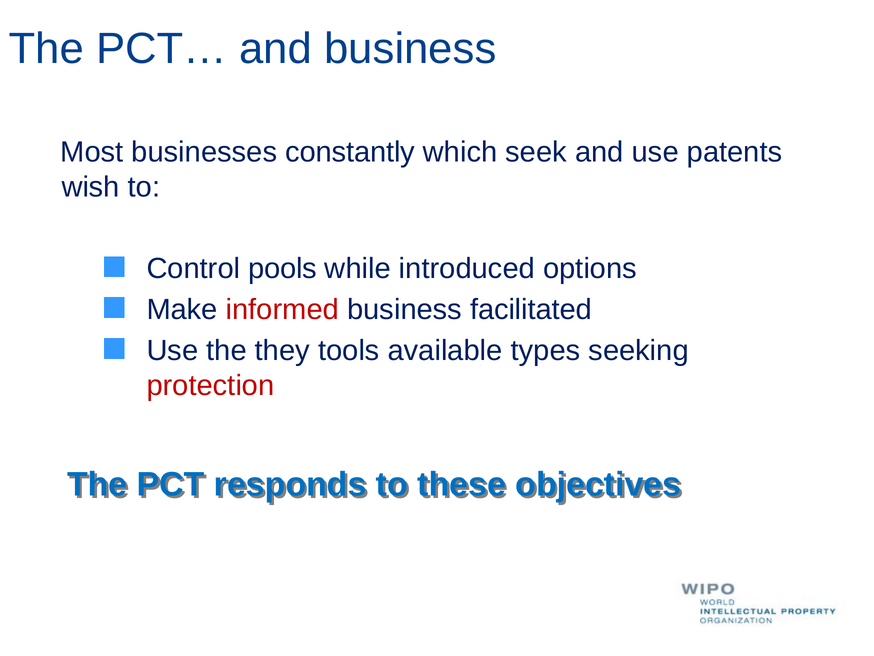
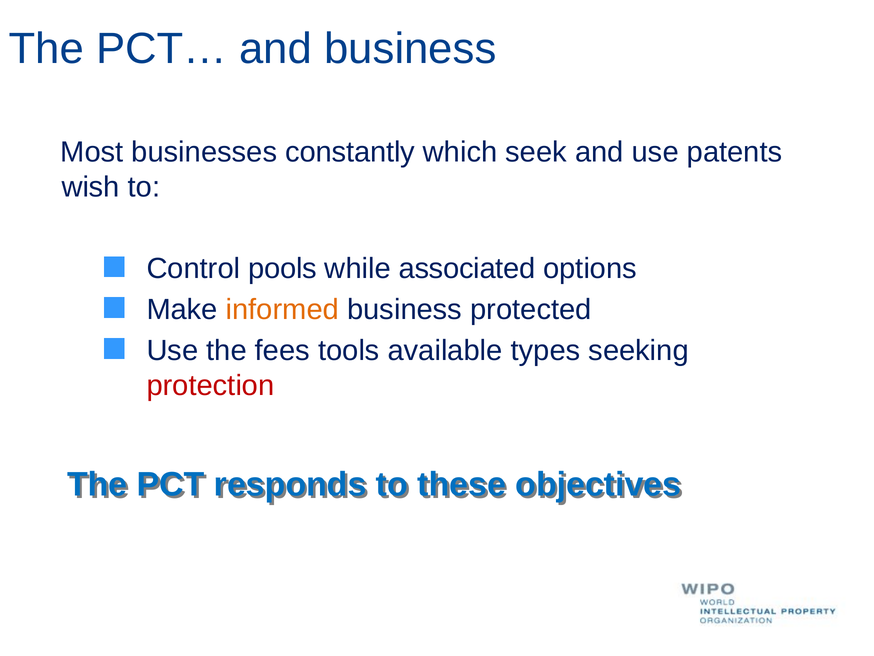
introduced: introduced -> associated (467, 269)
informed colour: red -> orange (282, 309)
facilitated: facilitated -> protected (531, 309)
they: they -> fees (282, 350)
